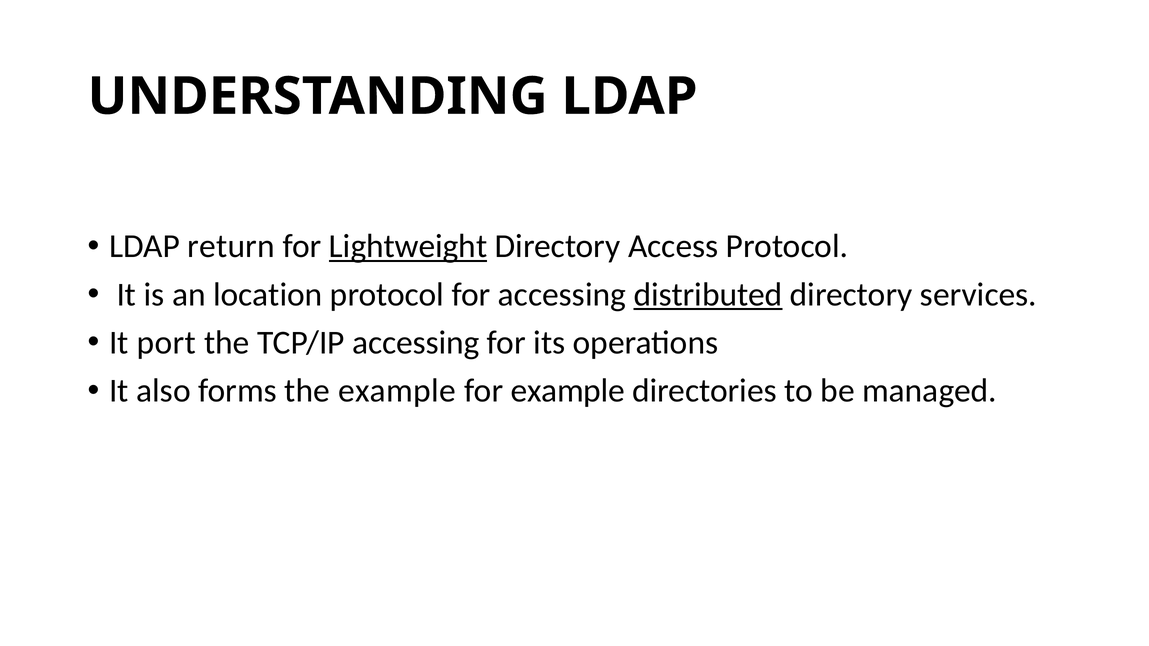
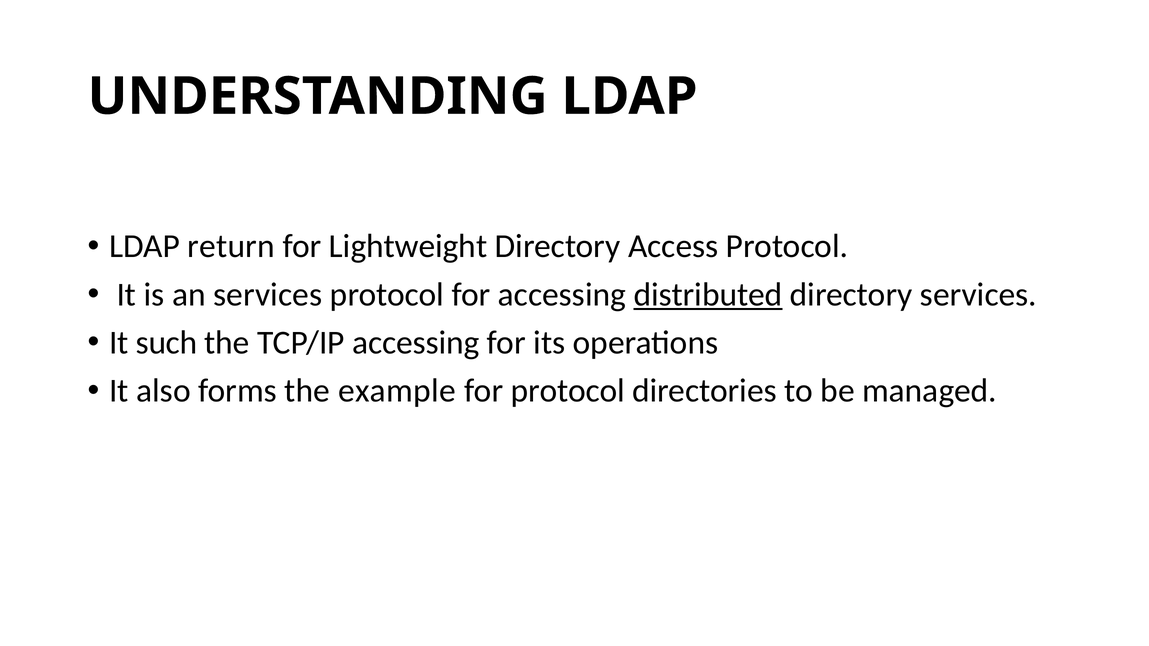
Lightweight underline: present -> none (408, 246)
an location: location -> services (268, 295)
port: port -> such (167, 343)
for example: example -> protocol (568, 391)
